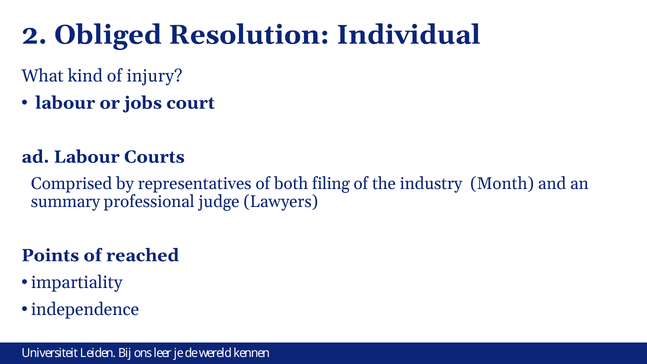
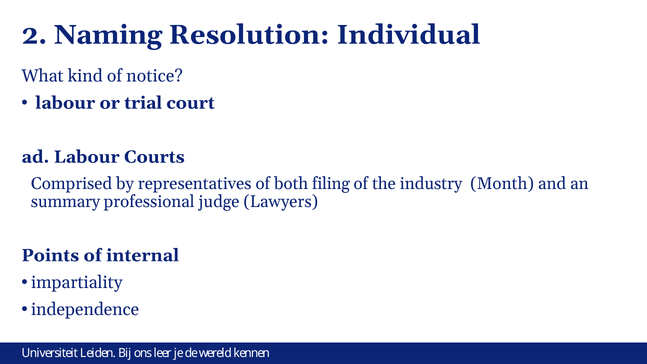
Obliged: Obliged -> Naming (108, 35)
injury: injury -> notice (155, 76)
jobs: jobs -> trial (143, 103)
reached: reached -> internal (143, 255)
